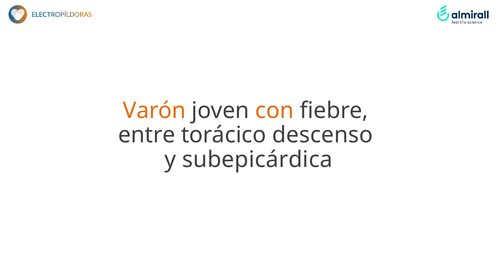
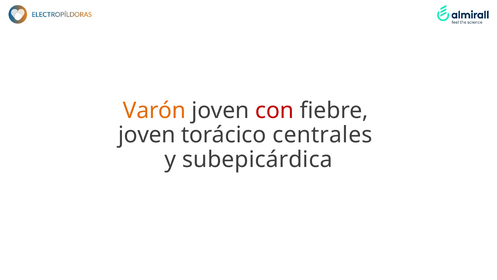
con colour: orange -> red (275, 110)
entre: entre -> joven (147, 135)
descenso: descenso -> centrales (322, 135)
